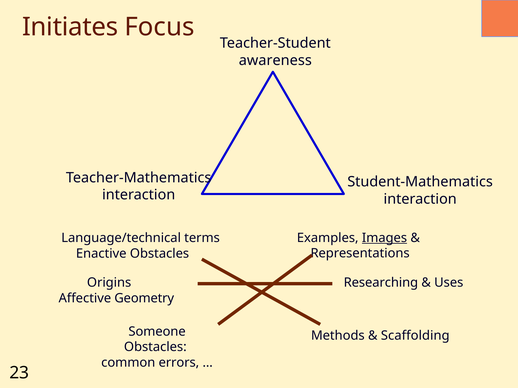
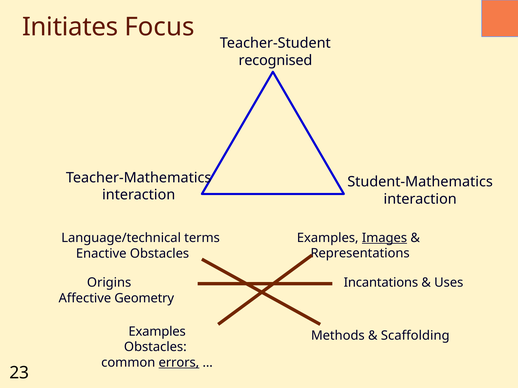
awareness: awareness -> recognised (275, 61)
Researching: Researching -> Incantations (381, 283)
Someone: Someone -> Examples (157, 332)
errors underline: none -> present (179, 363)
